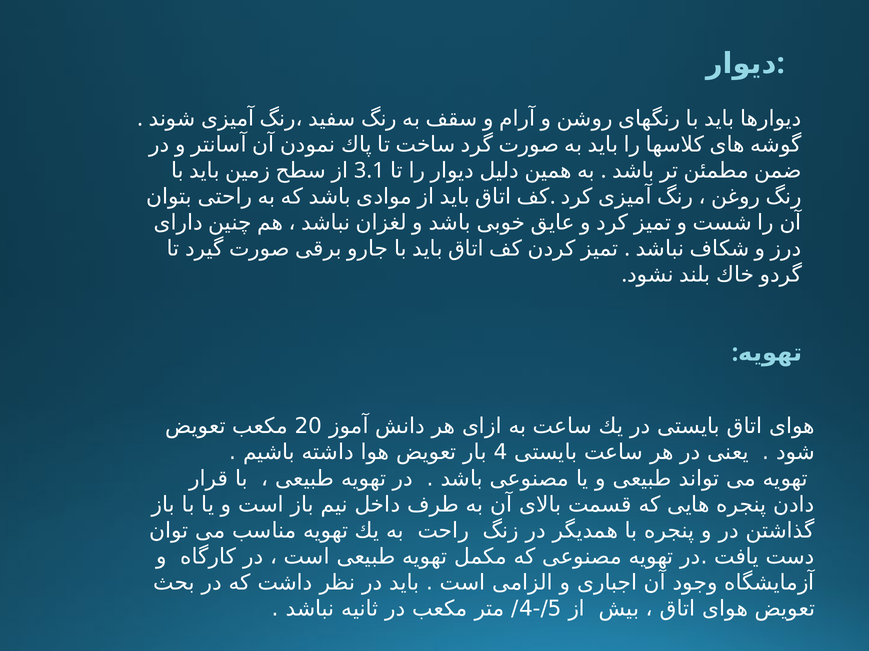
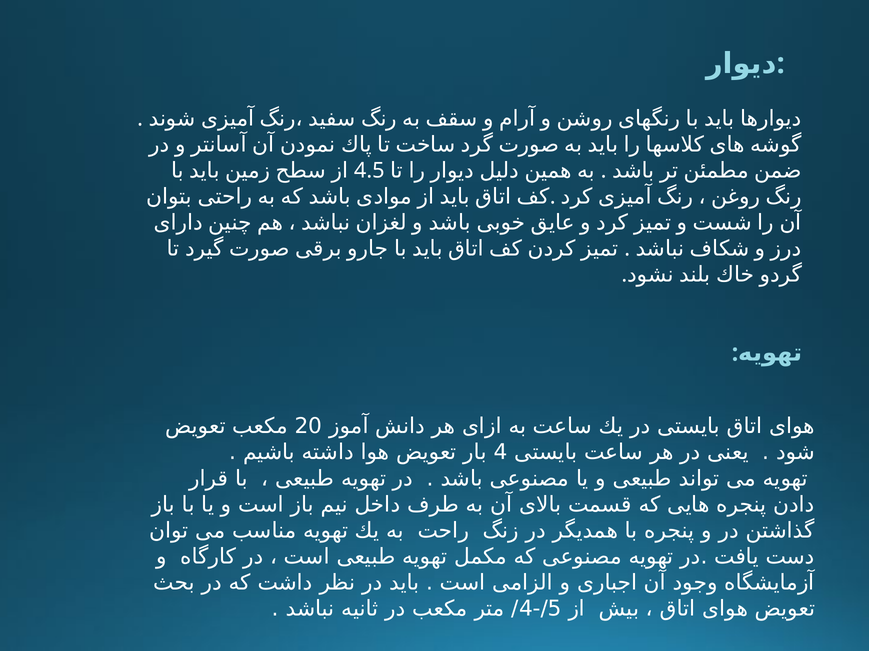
3.1: 3.1 -> 4.5 (369, 171)
